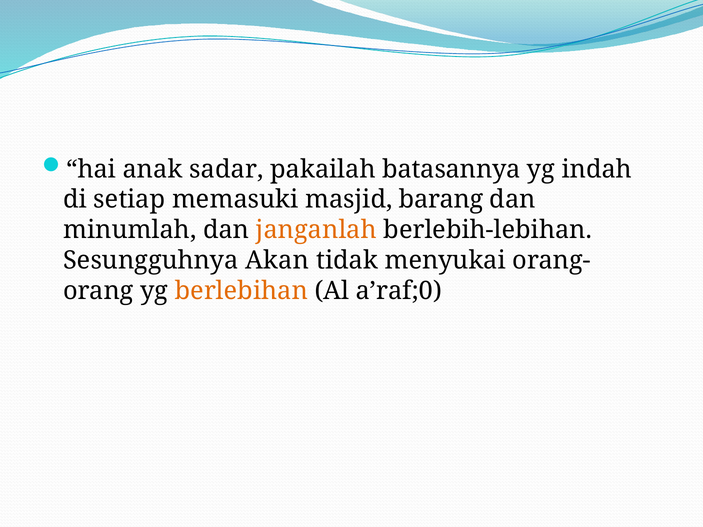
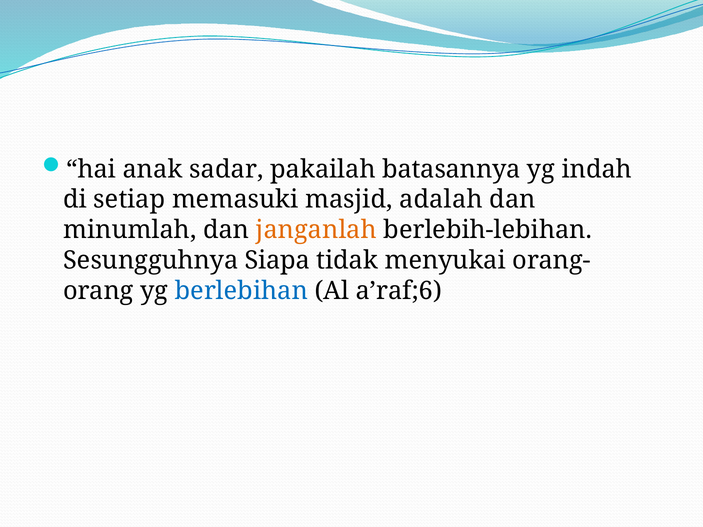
barang: barang -> adalah (441, 200)
Akan: Akan -> Siapa (277, 261)
berlebihan colour: orange -> blue (241, 291)
a’raf;0: a’raf;0 -> a’raf;6 (399, 291)
